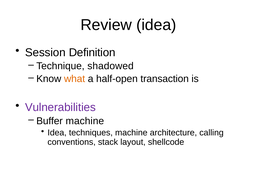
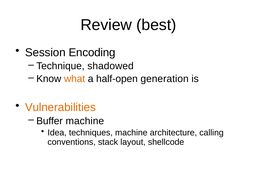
Review idea: idea -> best (156, 25)
Definition: Definition -> Encoding (92, 52)
transaction: transaction -> generation (165, 79)
Vulnerabilities colour: purple -> orange (60, 107)
